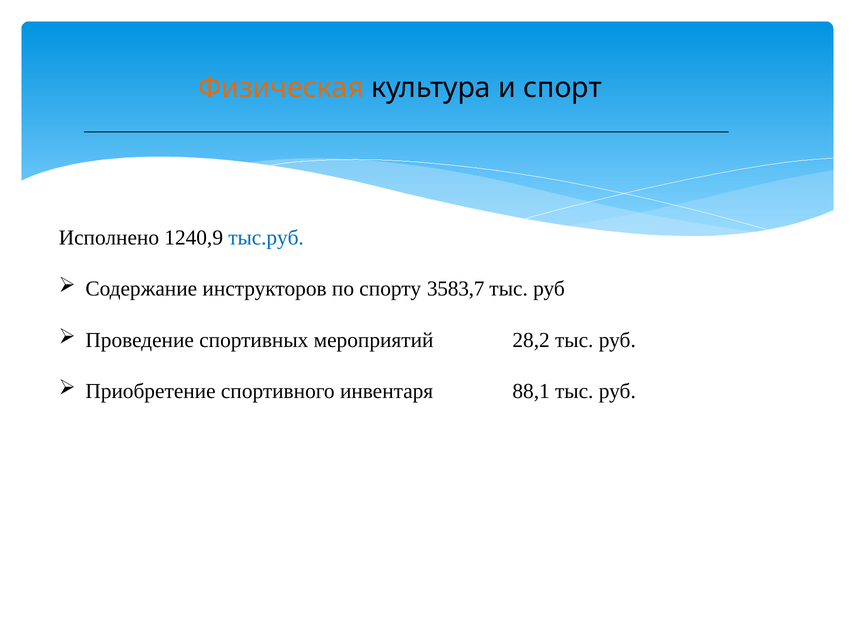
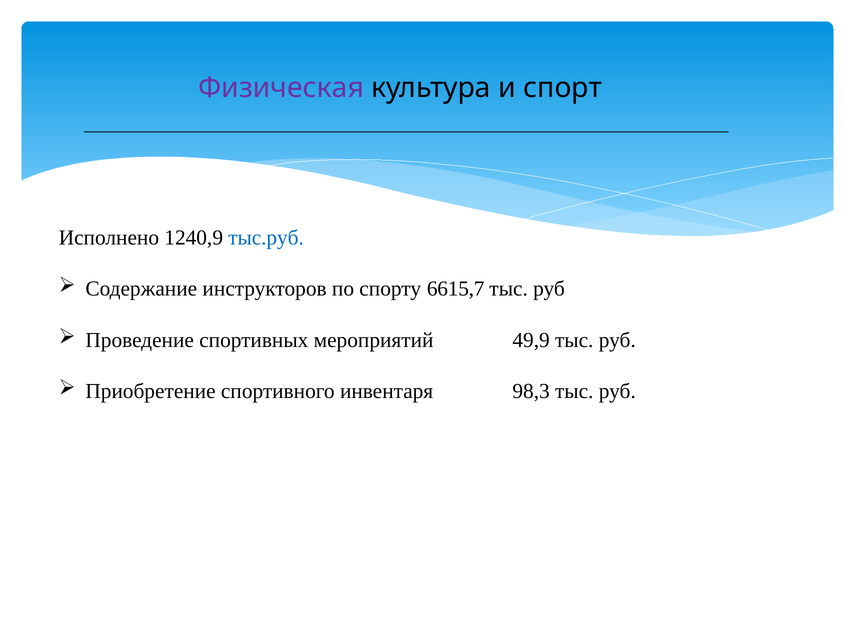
Физическая colour: orange -> purple (281, 88)
3583,7: 3583,7 -> 6615,7 (456, 289)
28,2: 28,2 -> 49,9 (531, 340)
88,1: 88,1 -> 98,3 (531, 392)
